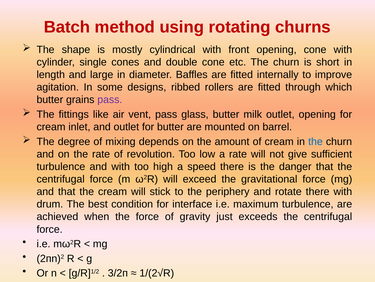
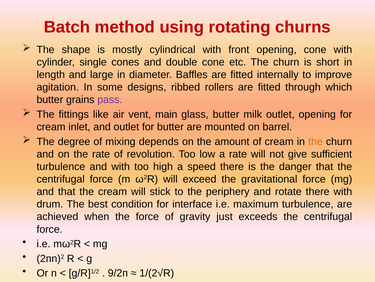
vent pass: pass -> main (166, 114)
the colour: blue -> orange (315, 141)
3/2п: 3/2п -> 9/2п (118, 272)
